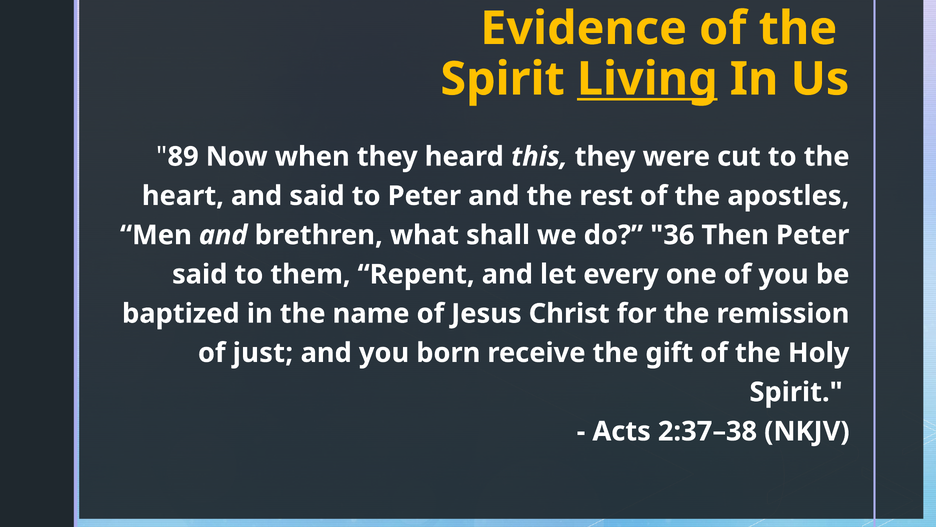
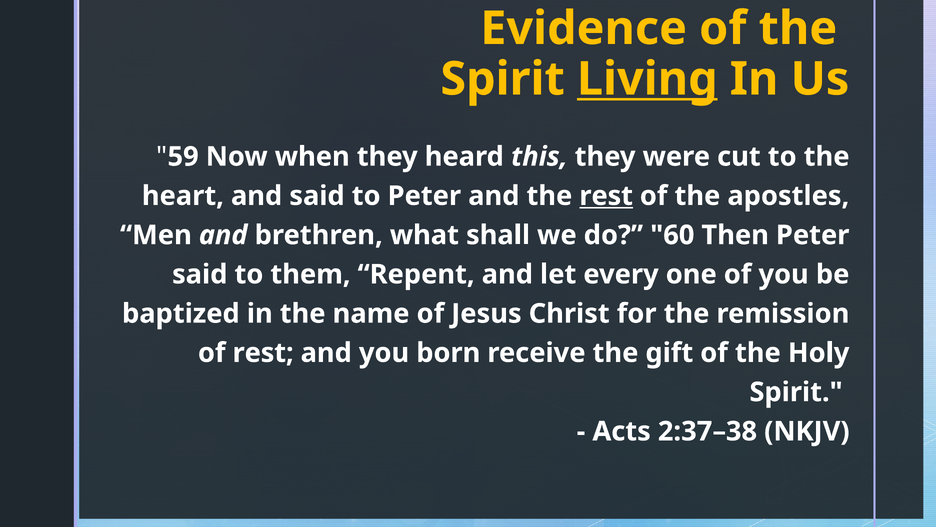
89: 89 -> 59 (183, 157)
rest underline: none -> present (606, 196)
36: 36 -> 60 (672, 235)
of just: just -> rest (263, 353)
